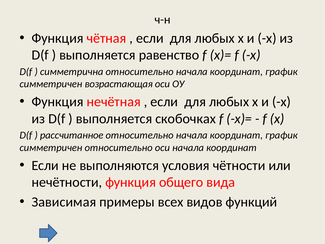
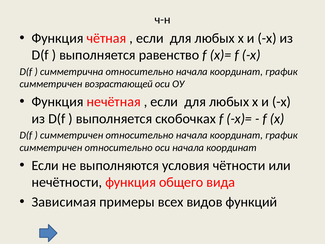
возрастающая: возрастающая -> возрастающей (119, 84)
рассчитанное: рассчитанное -> симметричен (72, 135)
